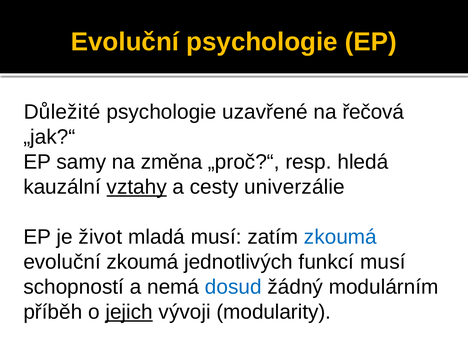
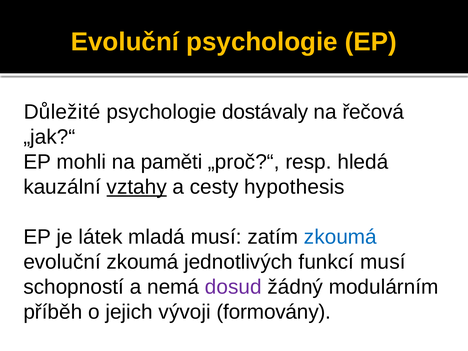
uzavřené: uzavřené -> dostávaly (265, 112)
samy: samy -> mohli (81, 162)
změna: změna -> paměti (172, 162)
univerzálie: univerzálie -> hypothesis (294, 187)
život: život -> látek (100, 237)
dosud colour: blue -> purple (233, 287)
jejich underline: present -> none (129, 312)
modularity: modularity -> formovány (274, 312)
